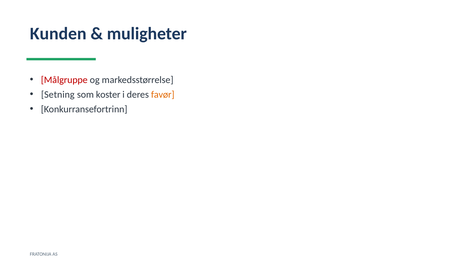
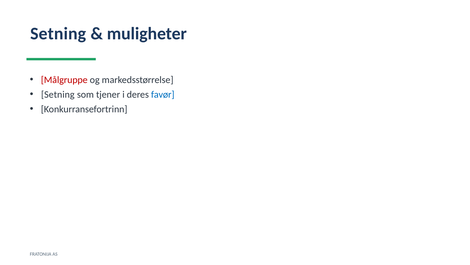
Kunden: Kunden -> Setning (58, 34)
koster: koster -> tjener (108, 94)
favør colour: orange -> blue (163, 94)
